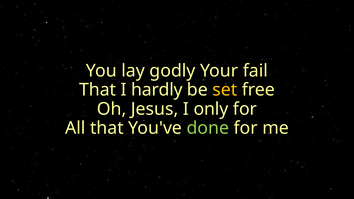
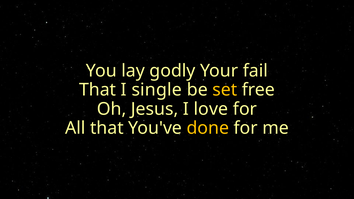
hardly: hardly -> single (157, 90)
only: only -> love (211, 109)
done colour: light green -> yellow (208, 128)
